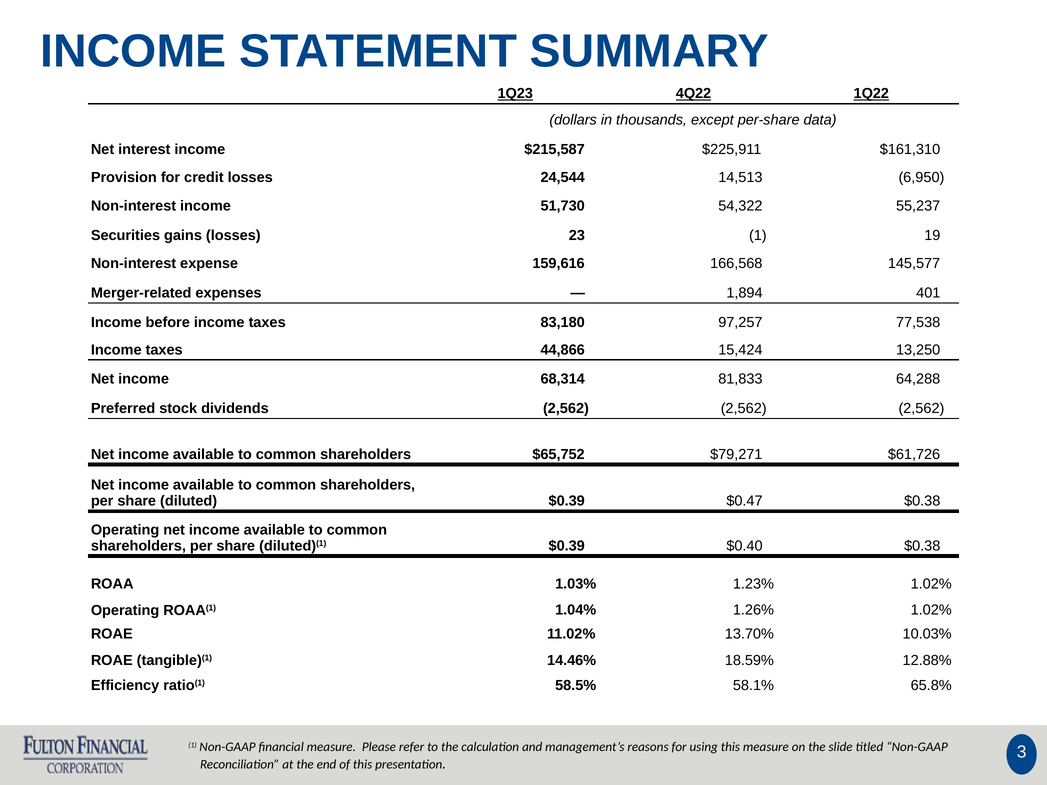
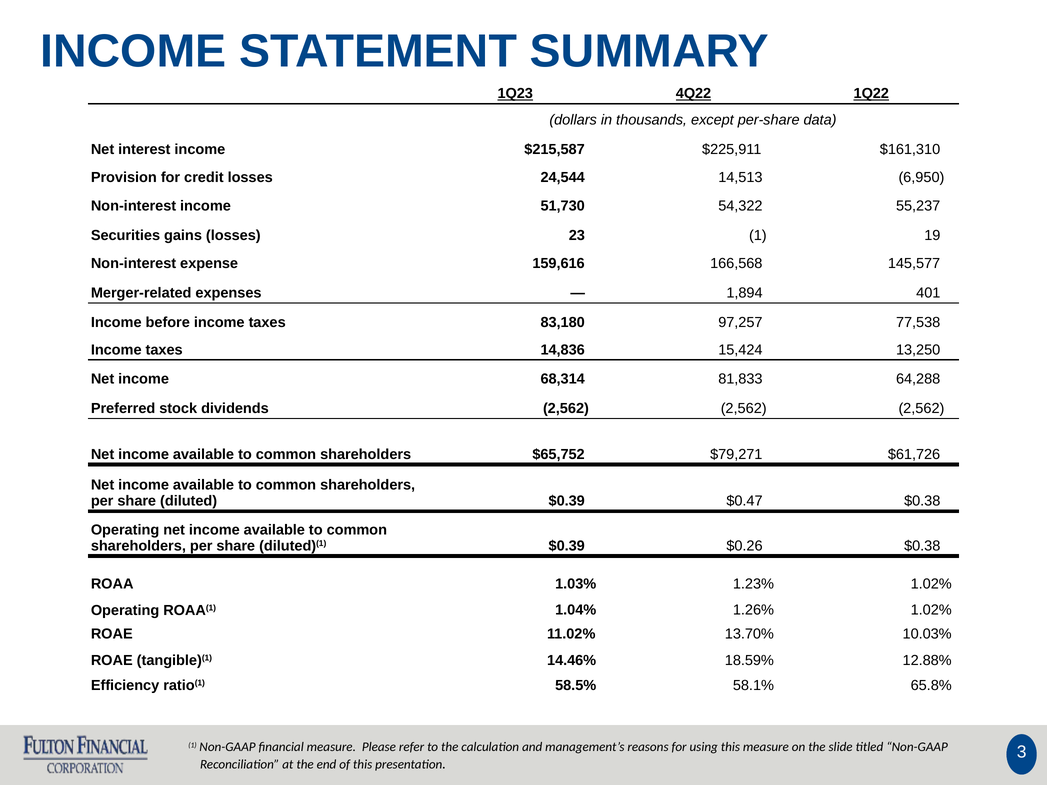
44,866: 44,866 -> 14,836 (563, 350)
$0.40: $0.40 -> $0.26 (745, 546)
